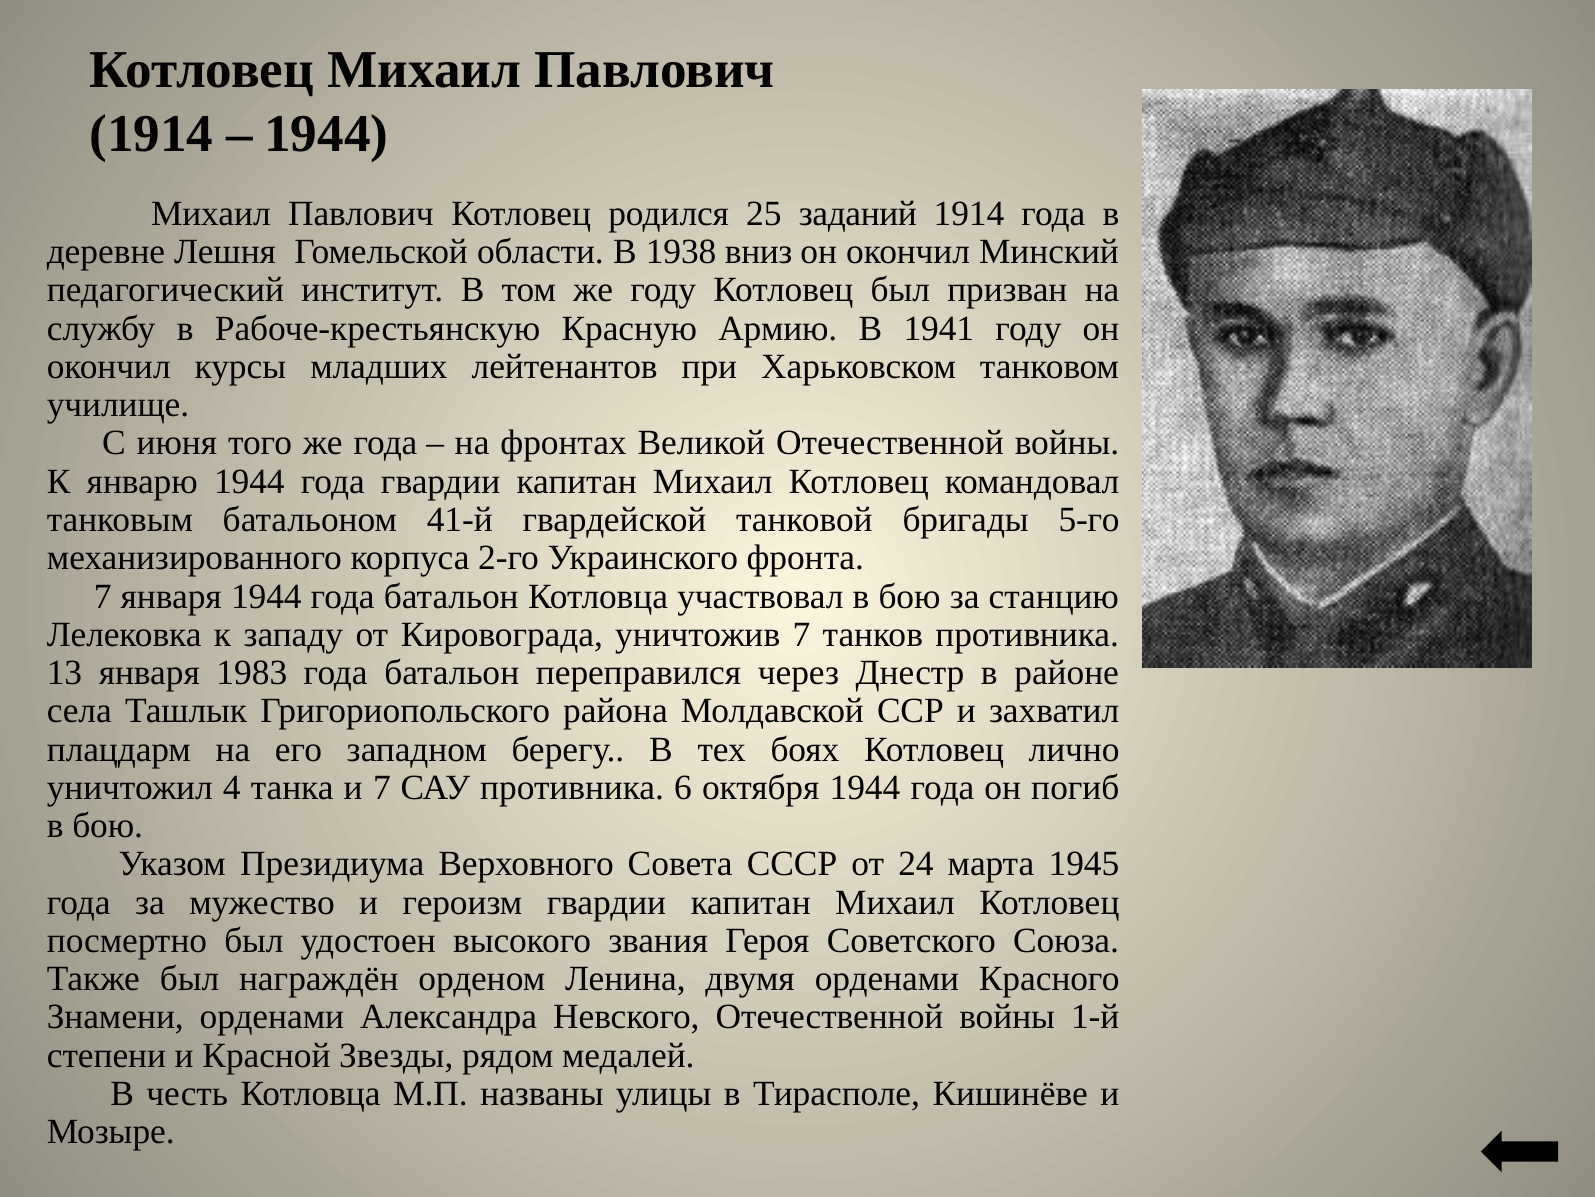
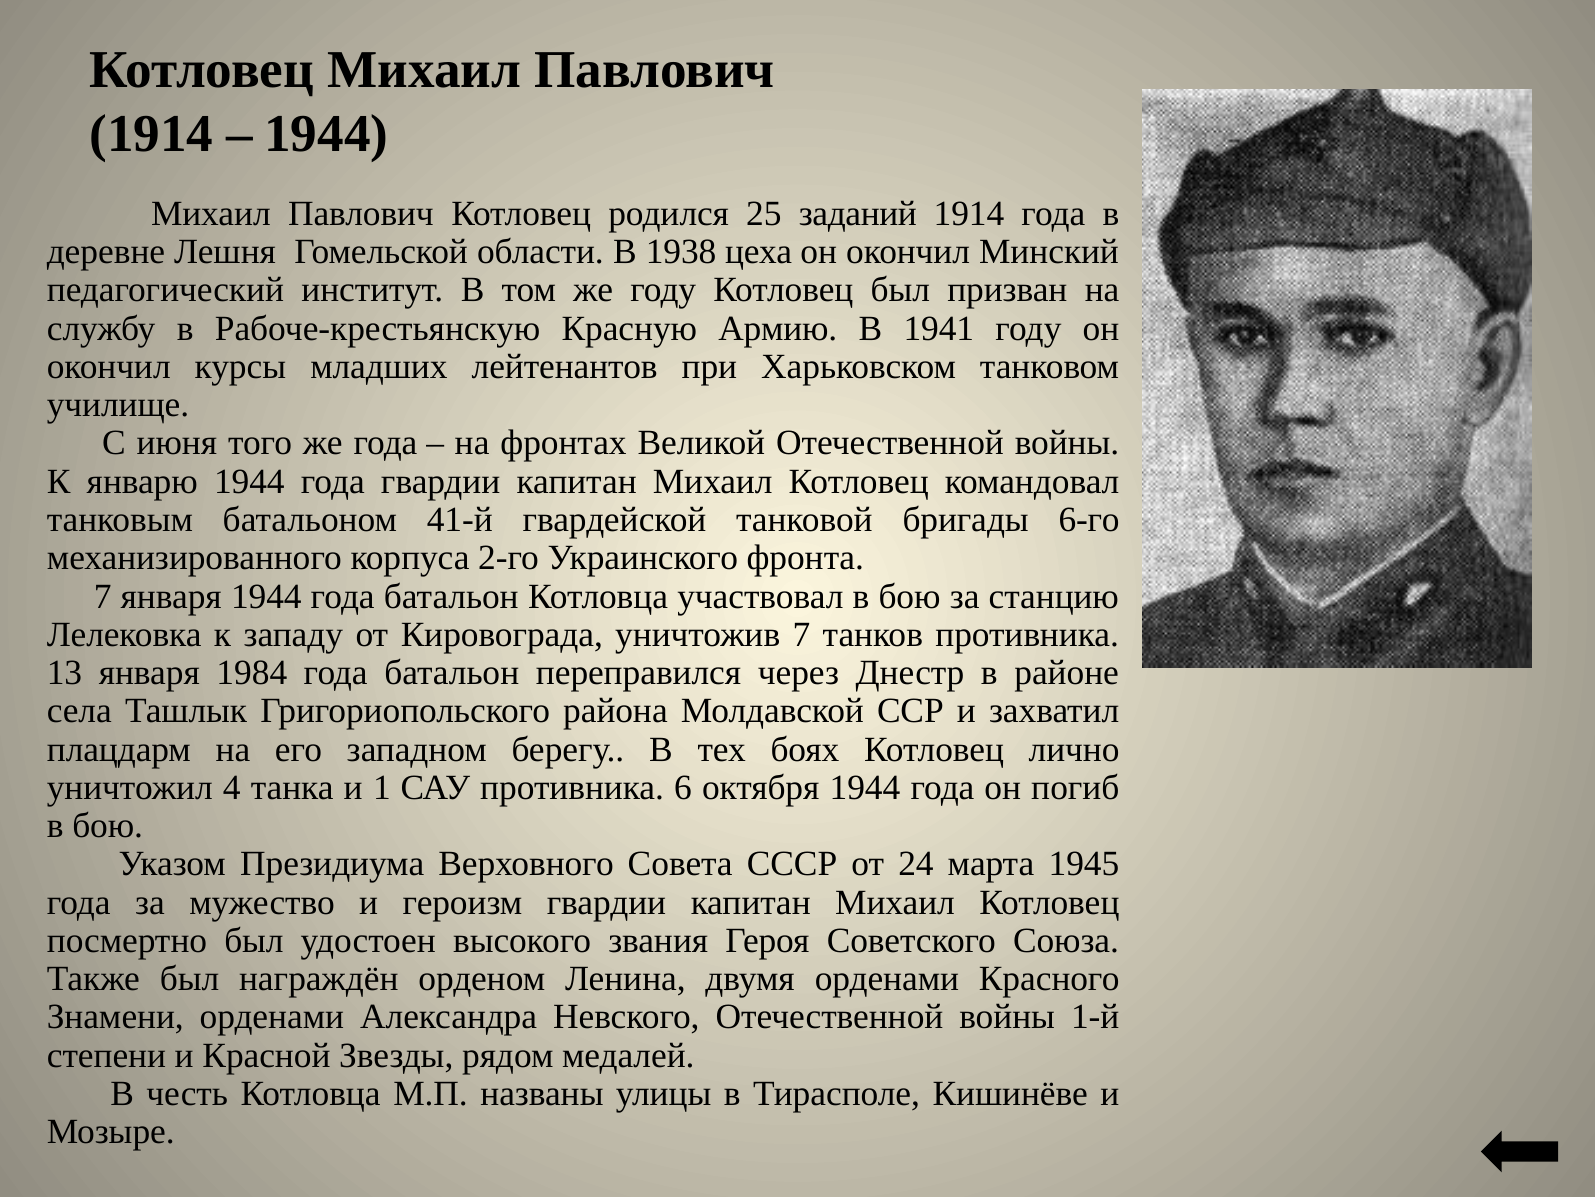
вниз: вниз -> цеха (759, 252)
5-го: 5-го -> 6-го (1089, 519)
1983: 1983 -> 1984 (252, 672)
и 7: 7 -> 1 (382, 787)
